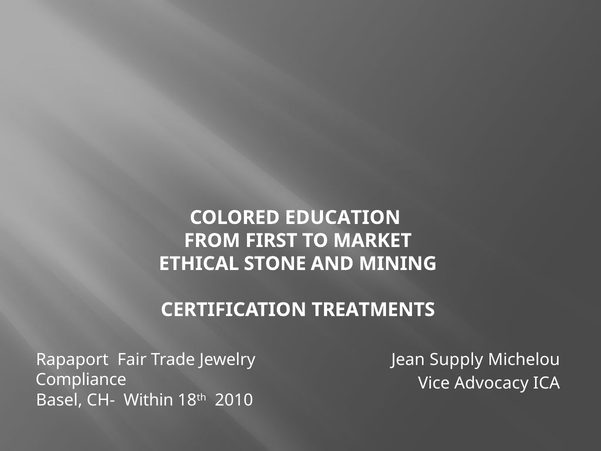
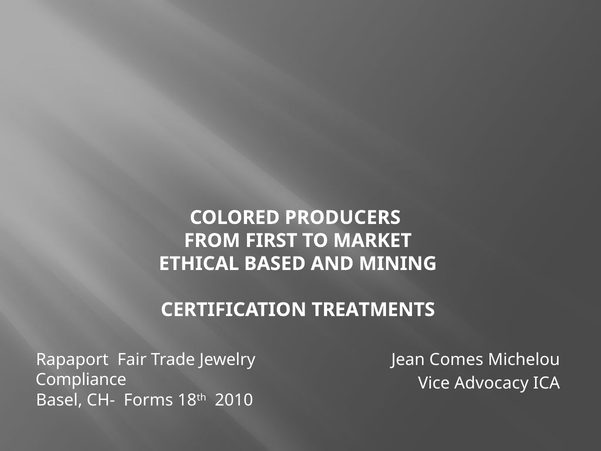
EDUCATION: EDUCATION -> PRODUCERS (343, 217)
STONE: STONE -> BASED (275, 264)
Supply: Supply -> Comes (456, 360)
Within: Within -> Forms (148, 400)
